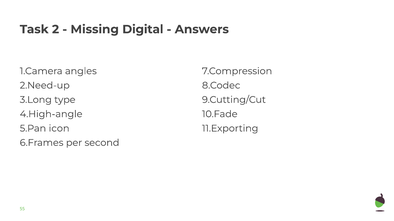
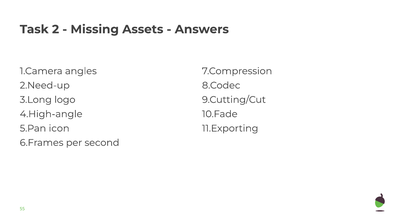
Digital: Digital -> Assets (143, 29)
type: type -> logo (65, 100)
